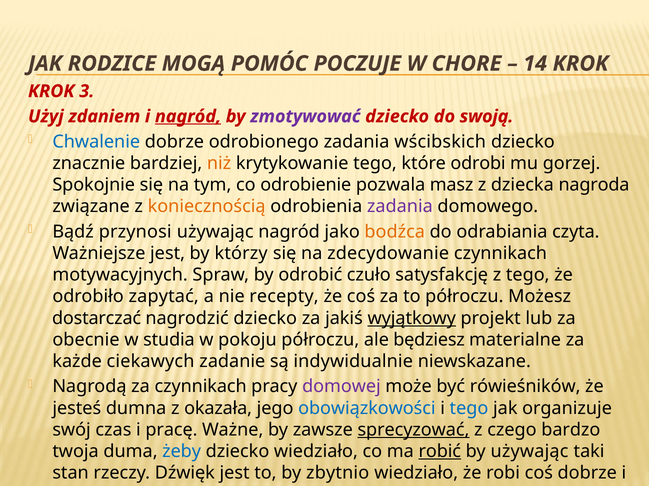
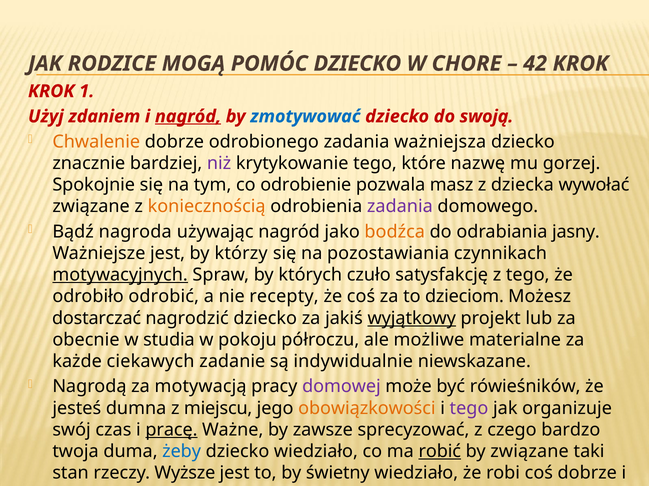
POMÓC POCZUJE: POCZUJE -> DZIECKO (357, 64)
14: 14 -> 42 (535, 64)
3: 3 -> 1 (87, 91)
zmotywować colour: purple -> blue (305, 117)
Chwalenie colour: blue -> orange (96, 142)
wścibskich: wścibskich -> ważniejsza (440, 142)
niż colour: orange -> purple (219, 163)
odrobi: odrobi -> nazwę (478, 163)
nagroda: nagroda -> wywołać (594, 185)
przynosi: przynosi -> nagroda (135, 232)
czyta: czyta -> jasny (576, 232)
zdecydowanie: zdecydowanie -> pozostawiania (388, 254)
motywacyjnych underline: none -> present (120, 275)
odrobić: odrobić -> których (310, 275)
zapytać: zapytać -> odrobić (164, 297)
to półroczu: półroczu -> dzieciom (464, 297)
będziesz: będziesz -> możliwe (429, 340)
za czynnikach: czynnikach -> motywacją (201, 387)
okazała: okazała -> miejscu (218, 409)
obowiązkowości colour: blue -> orange (367, 409)
tego colour: blue -> purple (469, 409)
pracę underline: none -> present (171, 430)
sprecyzować underline: present -> none (413, 430)
by używając: używając -> związane (530, 452)
Dźwięk: Dźwięk -> Wyższe (185, 474)
zbytnio: zbytnio -> świetny (338, 474)
